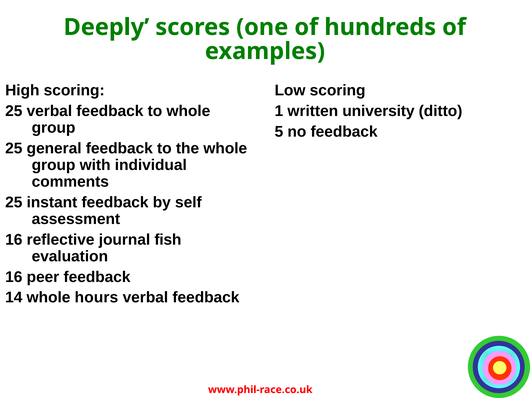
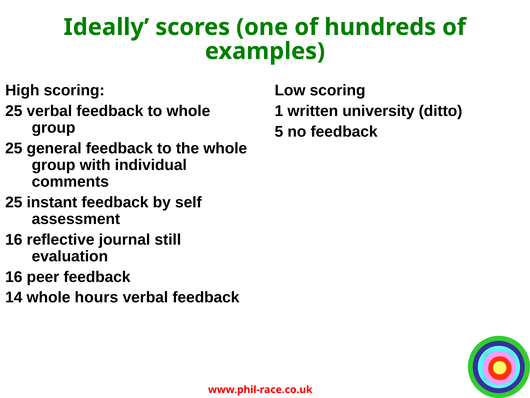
Deeply: Deeply -> Ideally (106, 27)
fish: fish -> still (168, 239)
